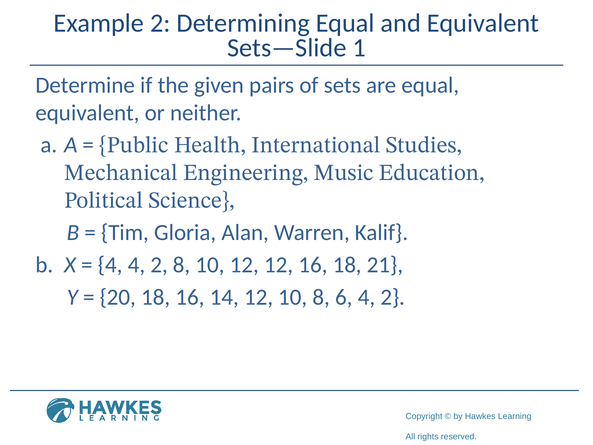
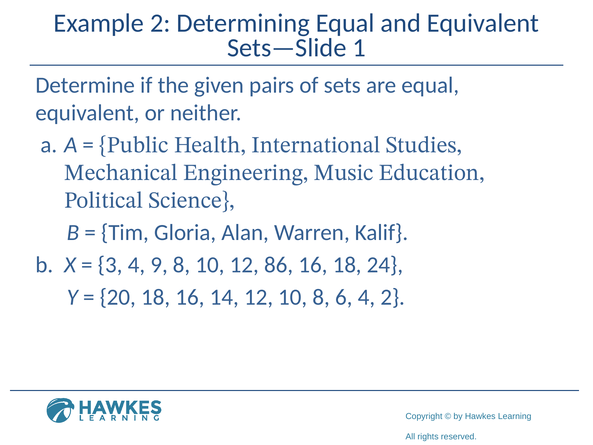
4: 4 -> 3 (110, 265)
2: 2 -> 9 (159, 265)
12 12: 12 -> 86 (279, 265)
21: 21 -> 24 (385, 265)
